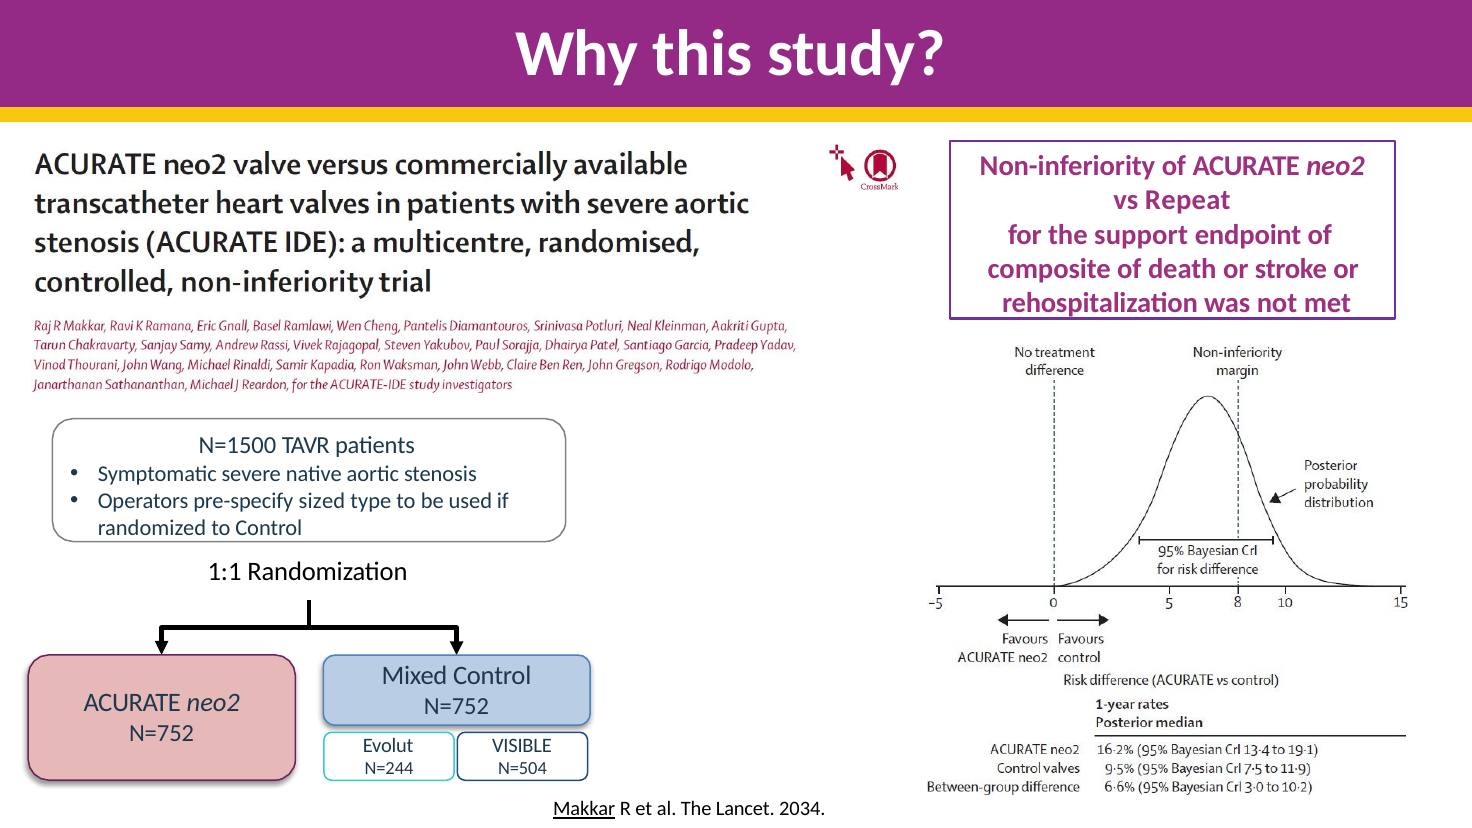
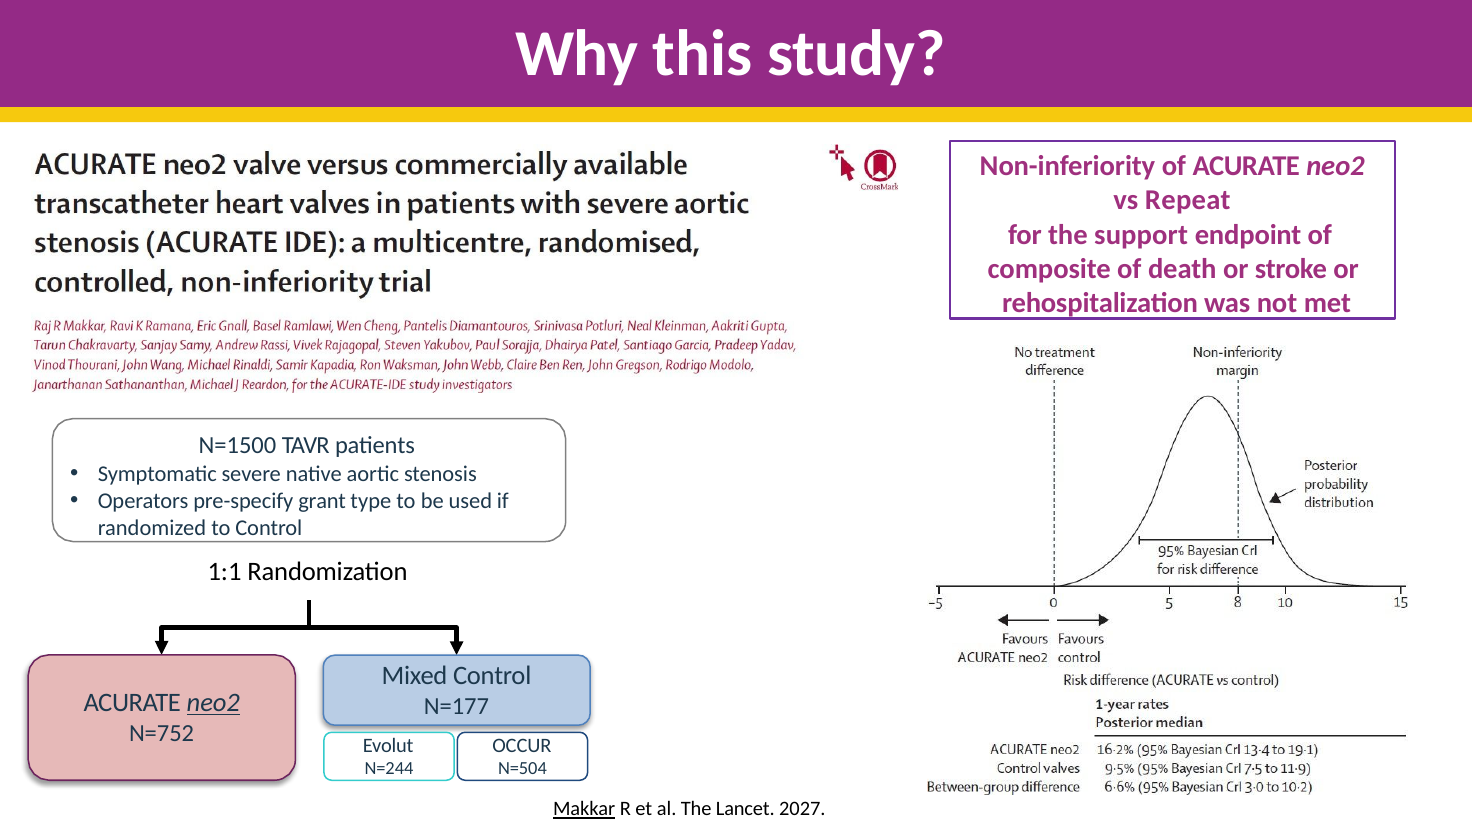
sized: sized -> grant (322, 501)
neo2 underline: none -> present (213, 703)
N=752: N=752 -> N=177 (456, 706)
VISIBLE: VISIBLE -> OCCUR (522, 745)
2034: 2034 -> 2027 (802, 809)
